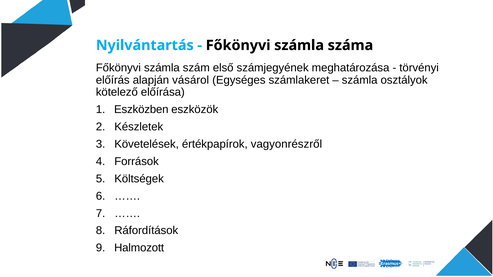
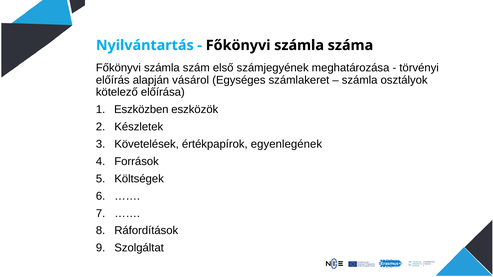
vagyonrészről: vagyonrészről -> egyenlegének (286, 144)
Halmozott: Halmozott -> Szolgáltat (139, 248)
